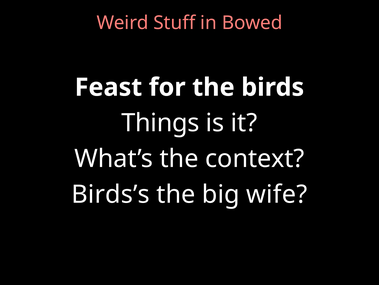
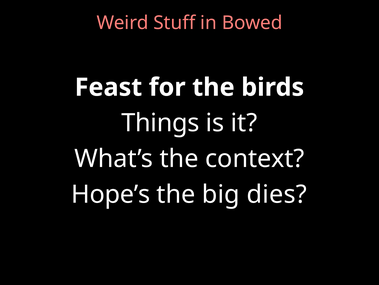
Birds’s: Birds’s -> Hope’s (111, 194)
wife: wife -> dies (277, 194)
